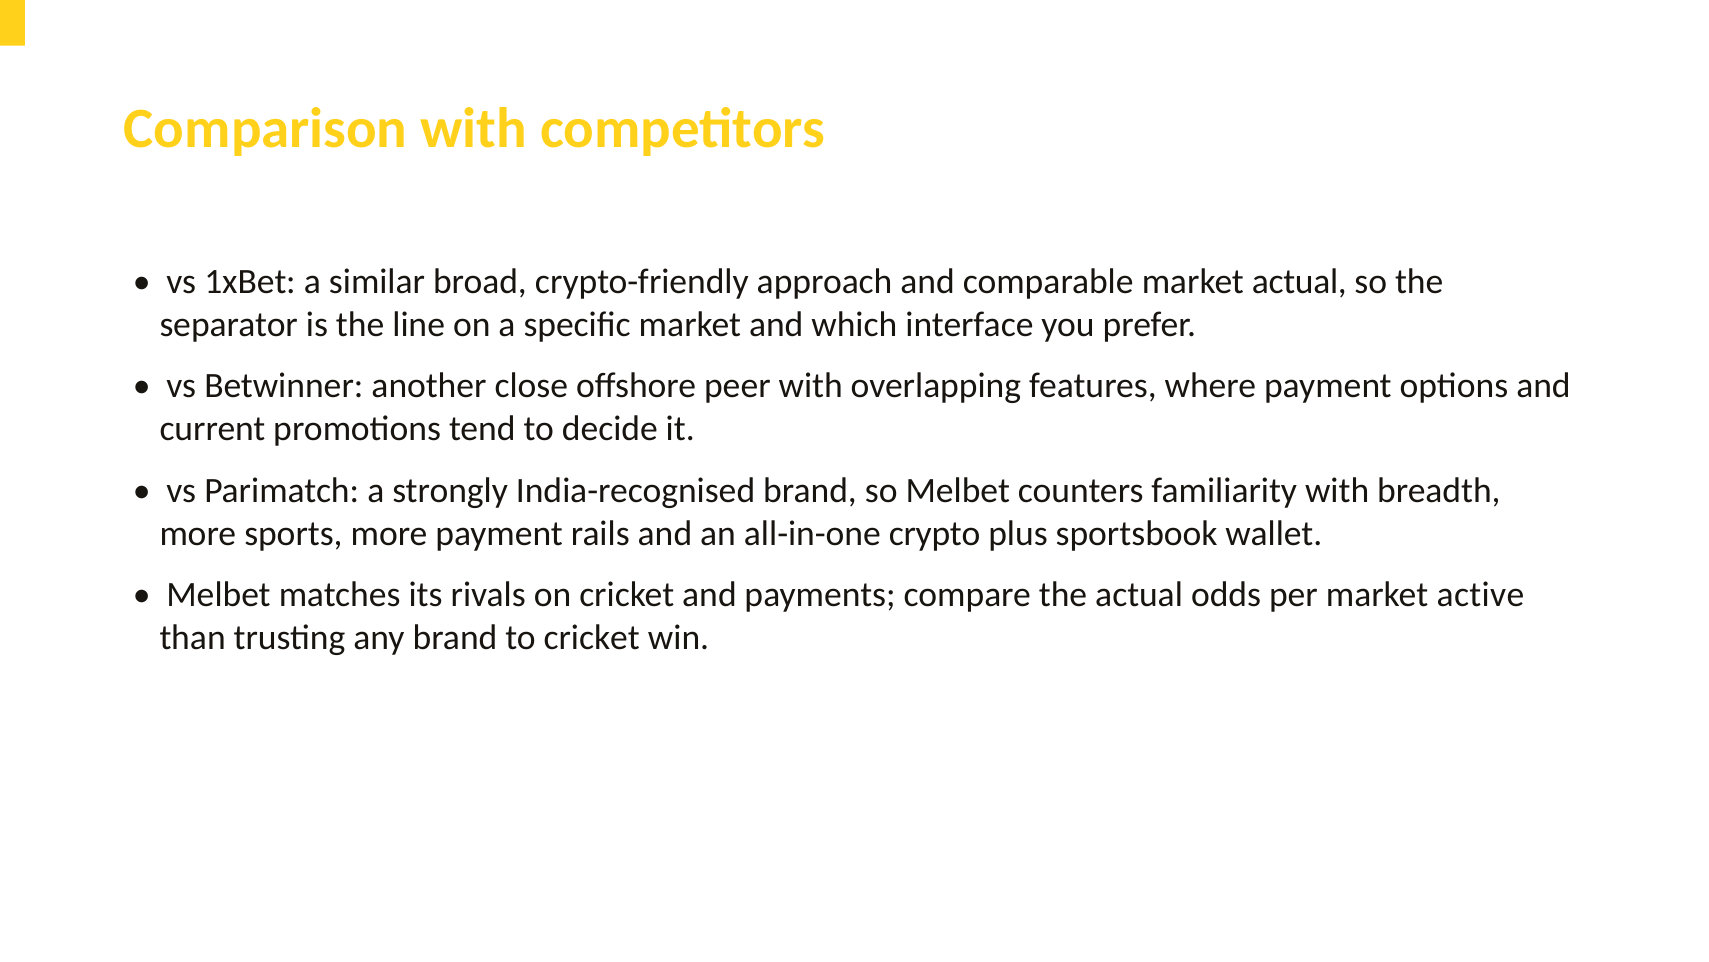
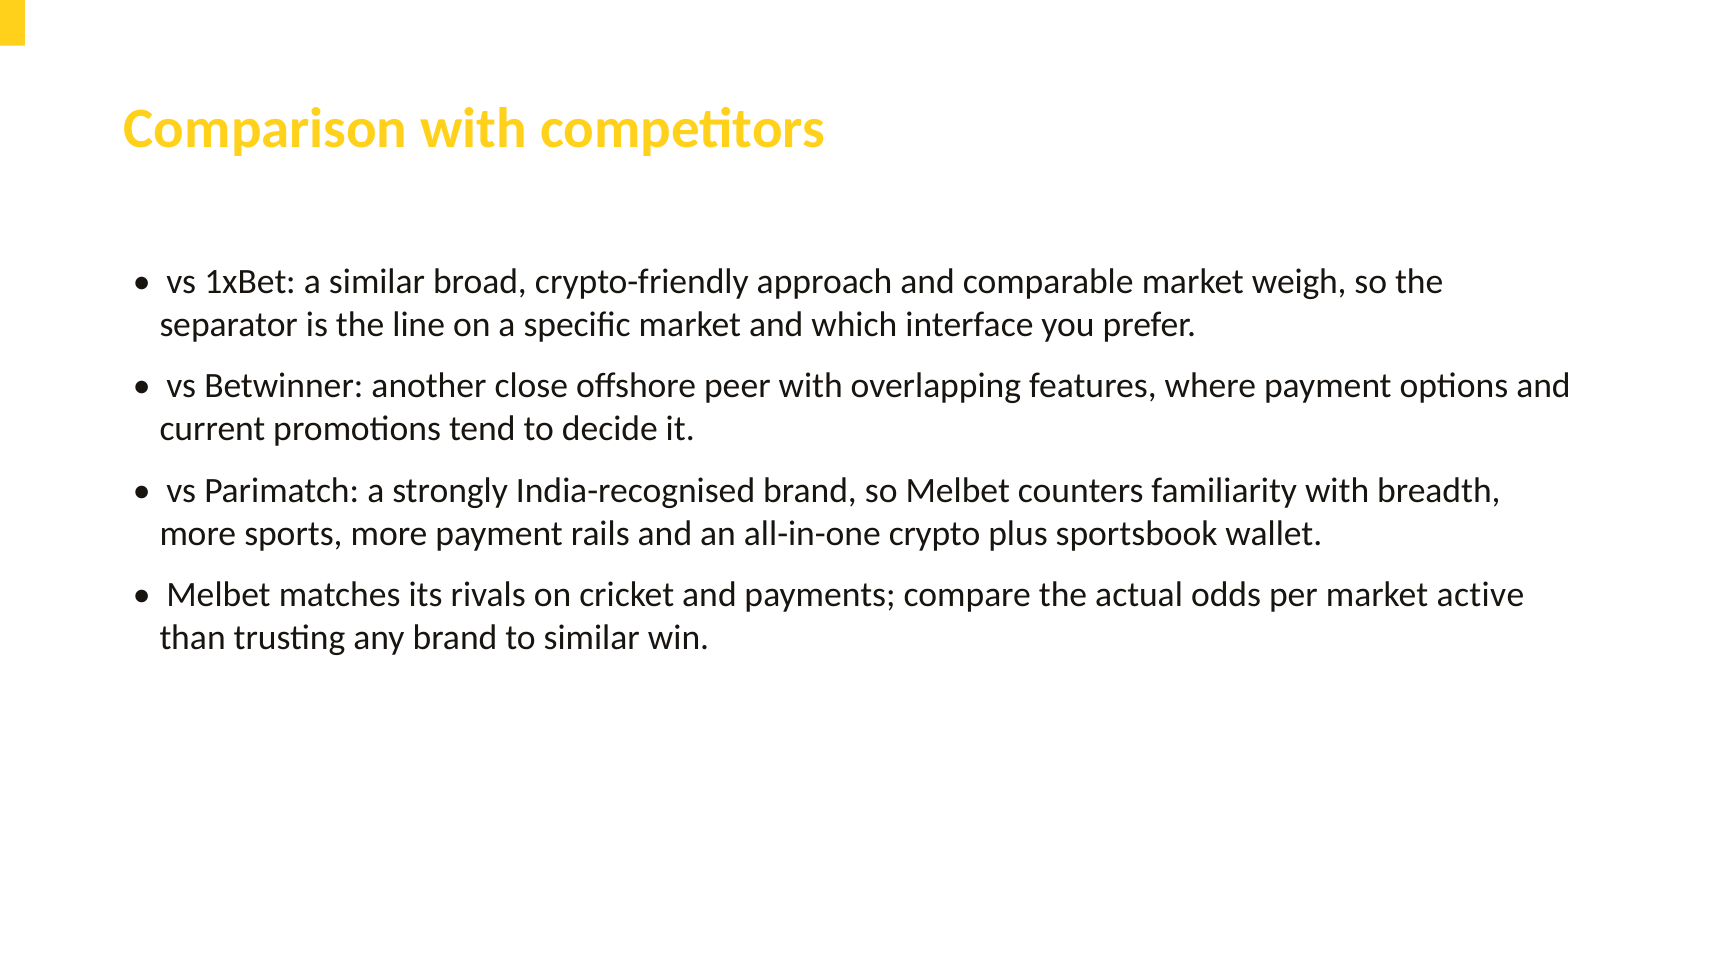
market actual: actual -> weigh (1299, 282)
to cricket: cricket -> similar (592, 638)
